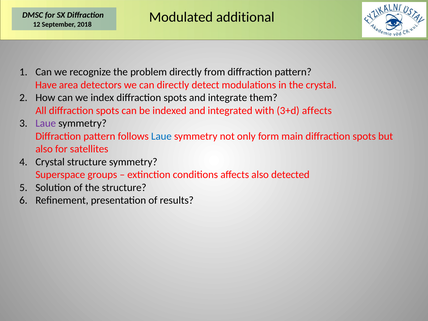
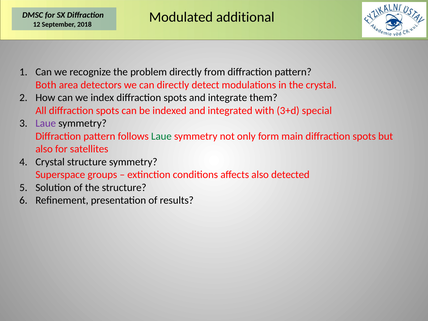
Have: Have -> Both (46, 85)
3+d affects: affects -> special (317, 111)
Laue colour: blue -> green (161, 136)
